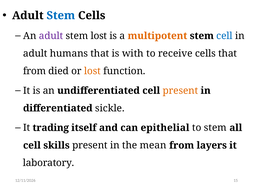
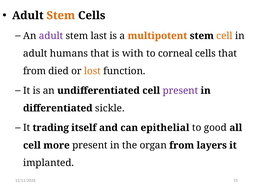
Stem colour: blue -> orange (61, 16)
stem lost: lost -> last (99, 36)
cell colour: blue -> orange (224, 36)
receive: receive -> corneal (175, 54)
present colour: orange -> purple (180, 91)
to stem: stem -> good (215, 128)
skills: skills -> more (57, 146)
mean: mean -> organ (153, 146)
laboratory: laboratory -> implanted (49, 164)
